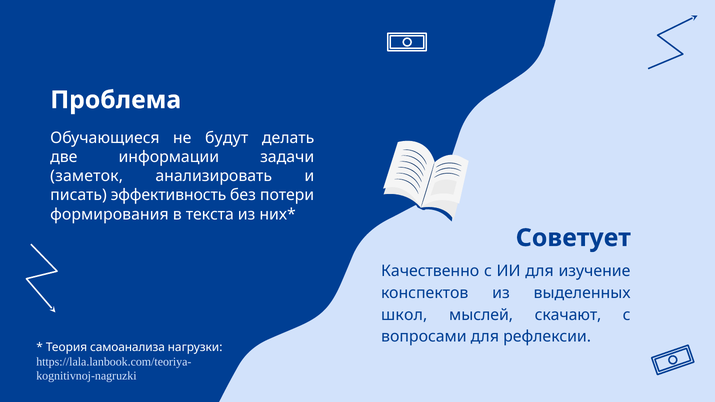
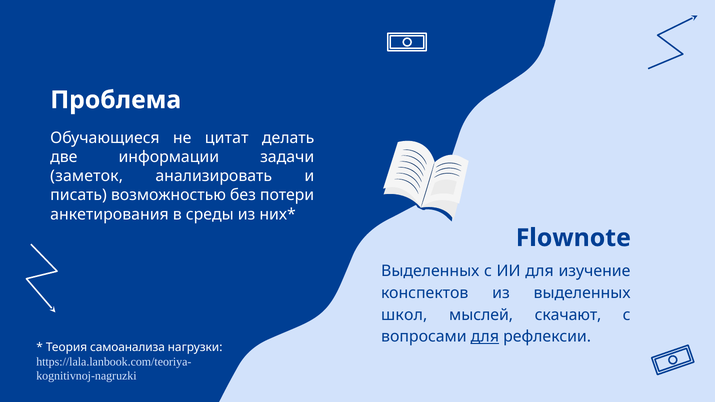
будут: будут -> цитат (227, 138)
эффективность: эффективность -> возможностью (168, 195)
формирования: формирования -> анкетирования (110, 214)
текста: текста -> среды (210, 214)
Советует: Советует -> Flownote (573, 238)
Качественно: Качественно -> Выделенных (430, 271)
для underline: none -> present (485, 337)
